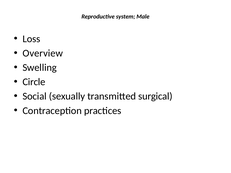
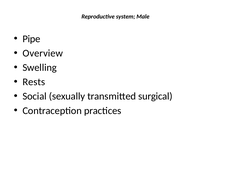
Loss: Loss -> Pipe (31, 39)
Circle: Circle -> Rests (34, 82)
